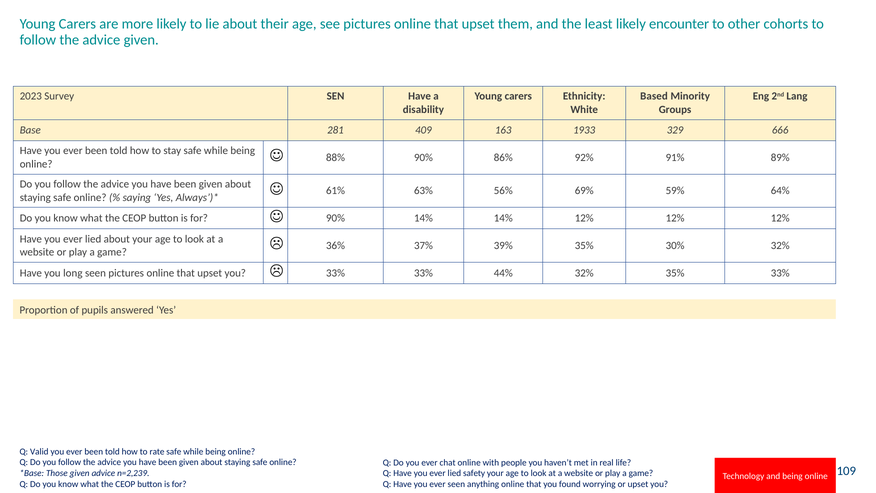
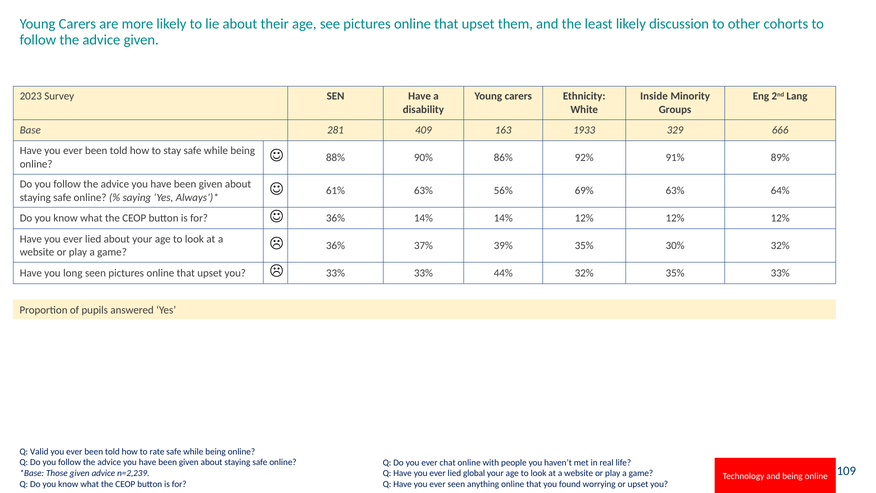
encounter: encounter -> discussion (679, 24)
Based: Based -> Inside (654, 96)
69% 59%: 59% -> 63% (675, 191)
90%: 90% -> 36% (336, 218)
safety: safety -> global (474, 473)
